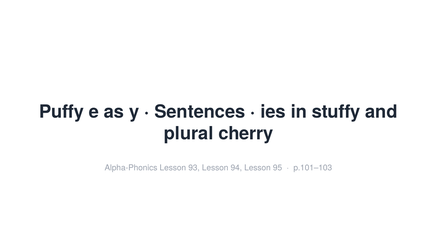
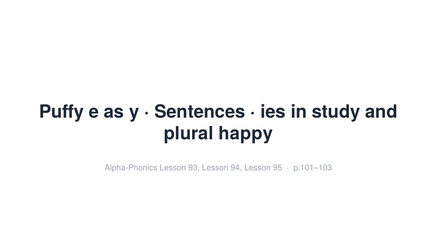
stuffy: stuffy -> study (336, 112)
cherry: cherry -> happy (246, 133)
